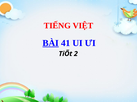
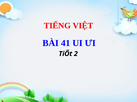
BÀI underline: present -> none (51, 43)
